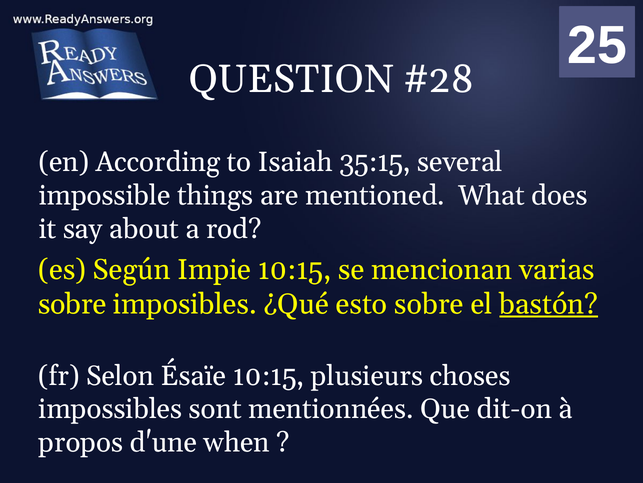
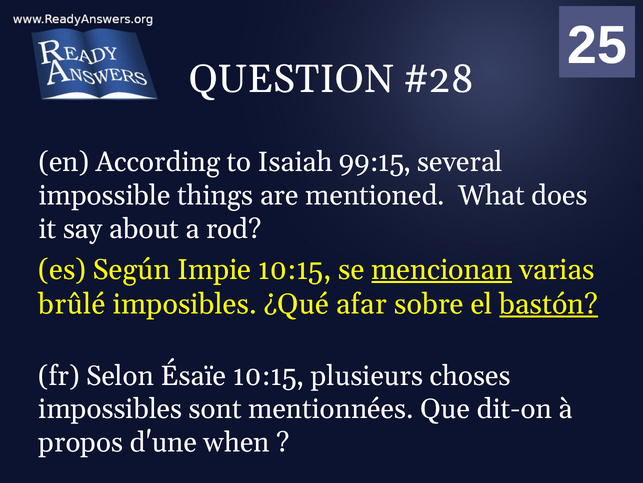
35:15: 35:15 -> 99:15 (375, 162)
mencionan underline: none -> present (442, 269)
sobre: sobre -> brûlé (72, 304)
esto: esto -> afar (361, 304)
